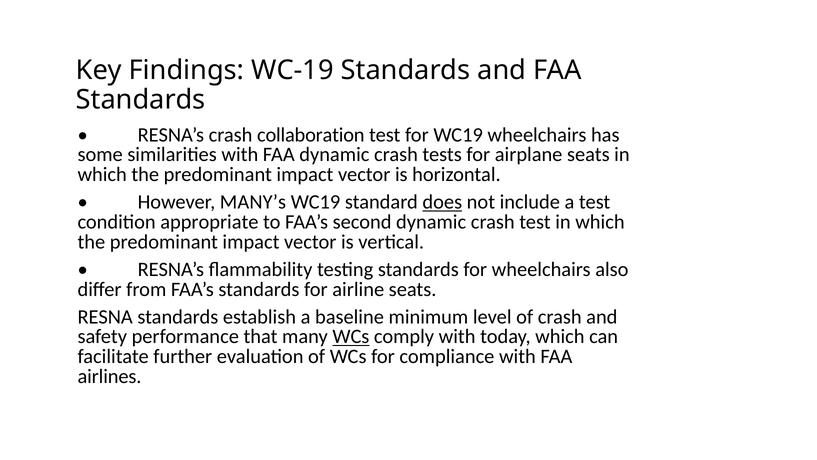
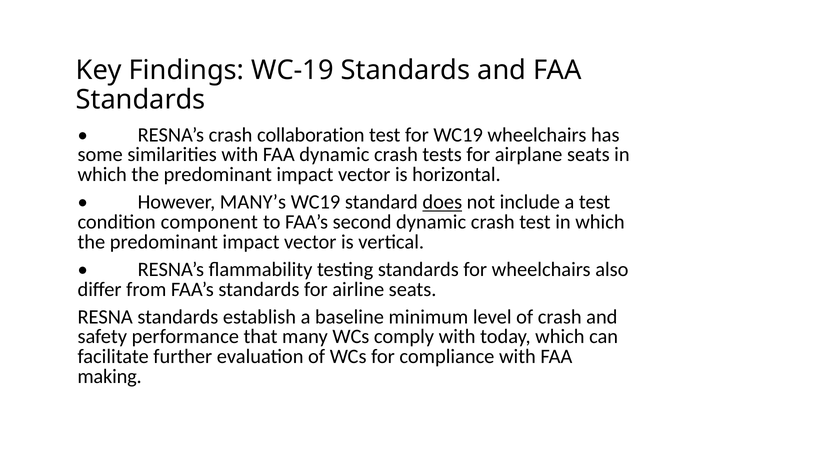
appropriate: appropriate -> component (209, 222)
WCs underline: present -> none (351, 336)
airlines: airlines -> making (110, 376)
